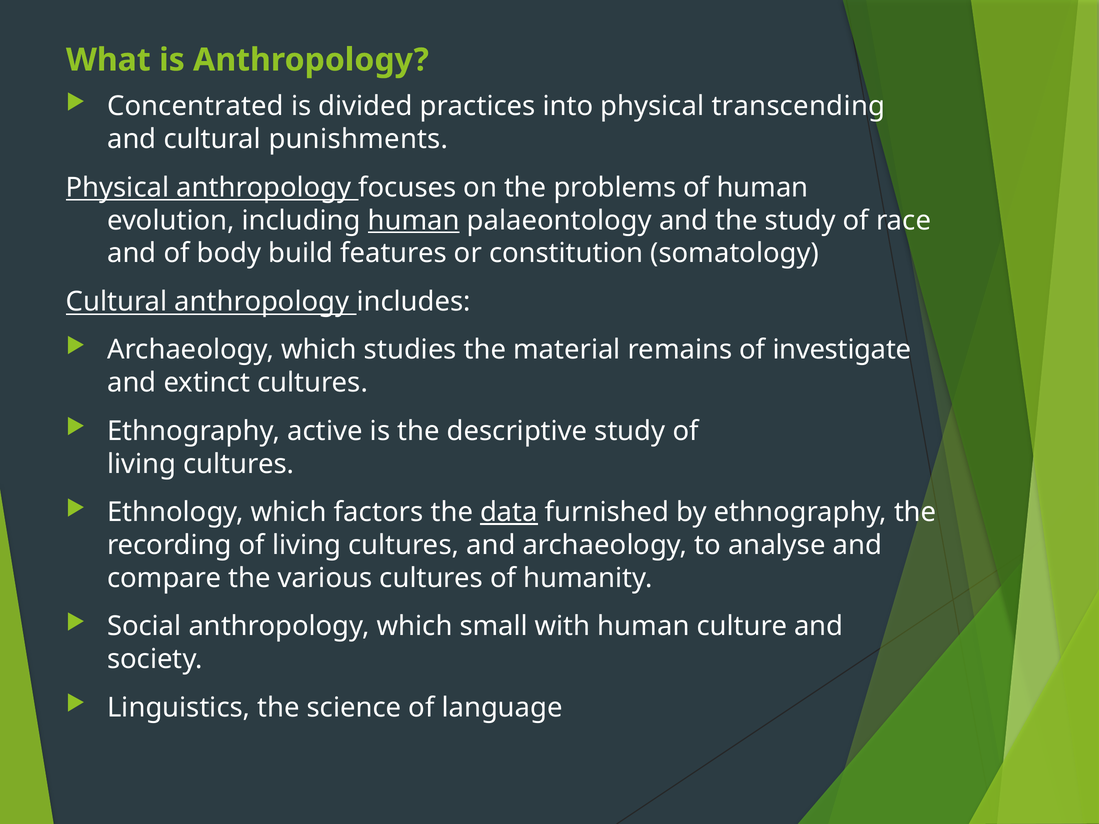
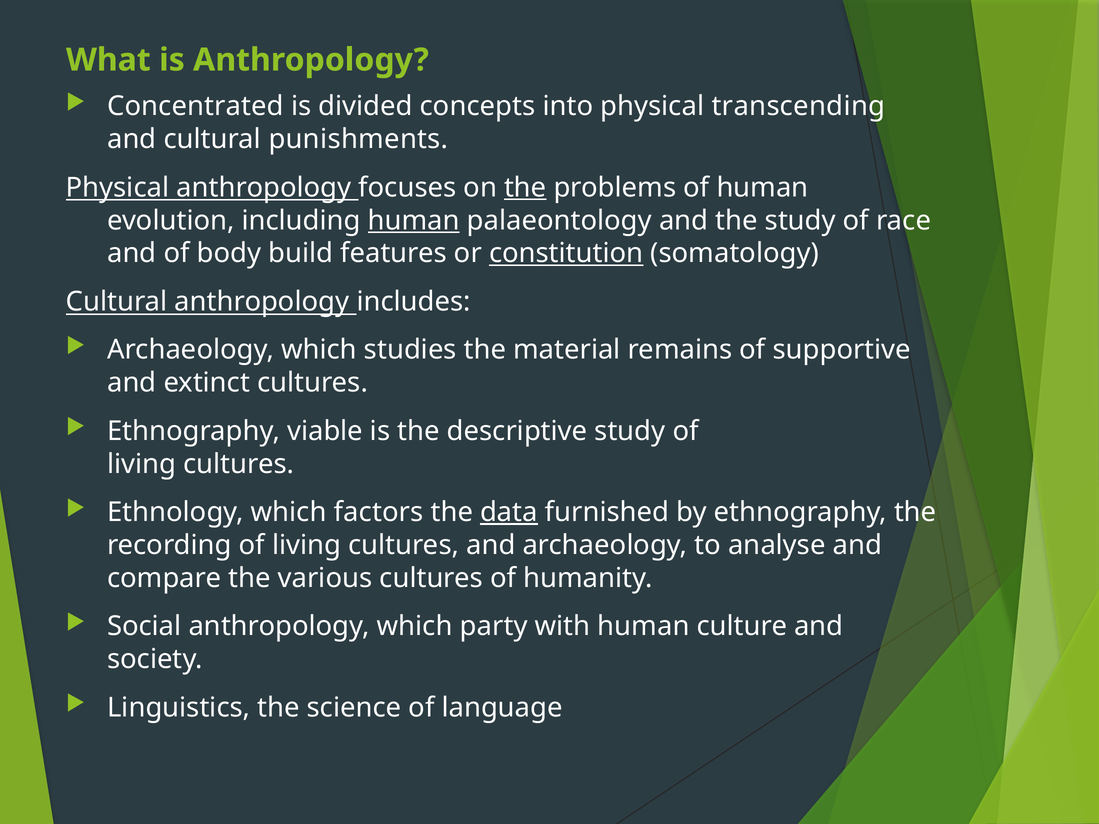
practices: practices -> concepts (478, 106)
the underline: none -> present (525, 188)
constitution underline: none -> present (566, 253)
investigate: investigate -> supportive (842, 350)
active: active -> viable (325, 431)
small: small -> party (494, 627)
